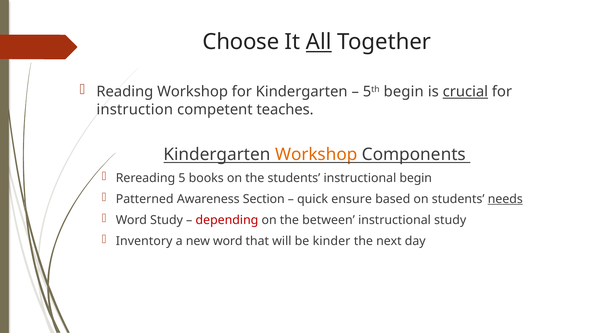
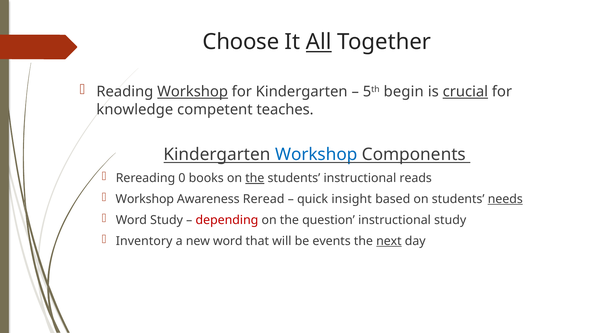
Workshop underline: none -> present (193, 92)
instruction: instruction -> knowledge (135, 109)
Workshop colour: orange -> blue (316, 155)
5: 5 -> 0 (182, 178)
the underline: none -> present (255, 178)
instructional begin: begin -> reads (416, 178)
Patterned: Patterned -> Workshop (145, 199)
Section: Section -> Reread (264, 199)
ensure: ensure -> insight (352, 199)
between: between -> question (329, 220)
kinder: kinder -> events (332, 241)
next underline: none -> present (389, 241)
